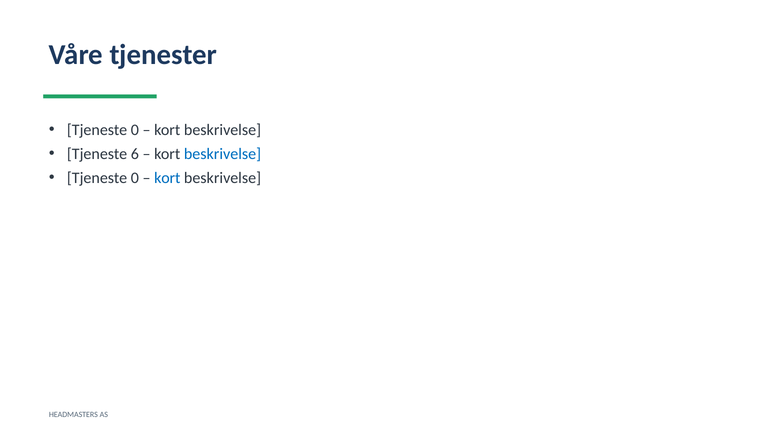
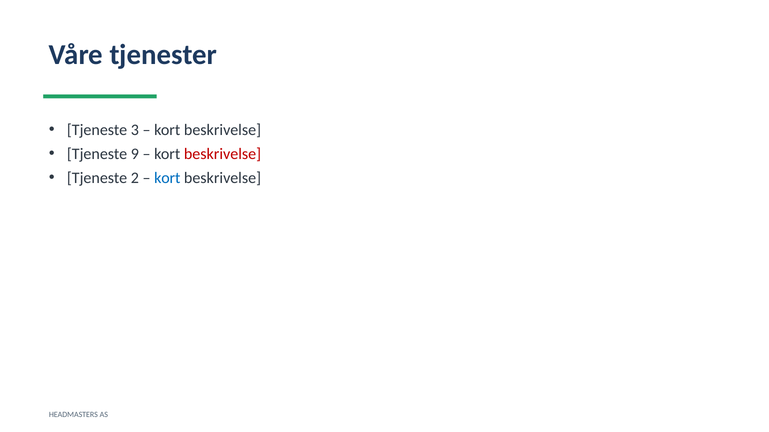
0: 0 -> 3 (135, 130)
6: 6 -> 9 (135, 154)
beskrivelse colour: blue -> red (223, 154)
0: 0 -> 2 (135, 178)
